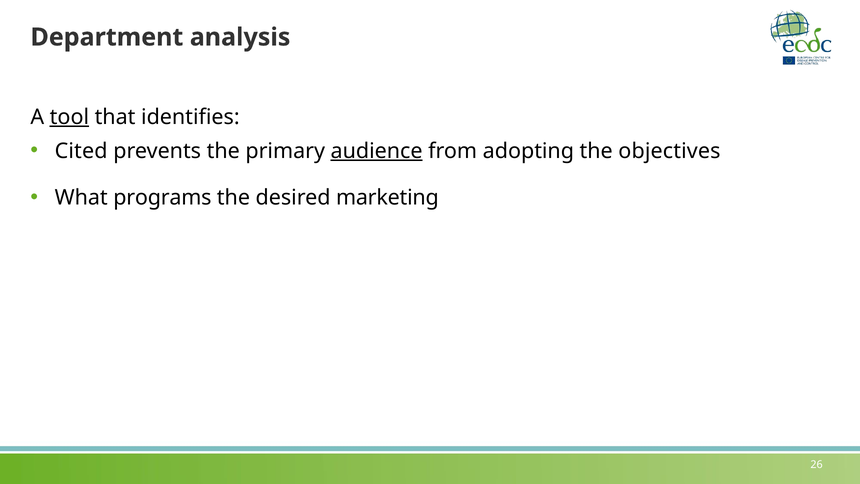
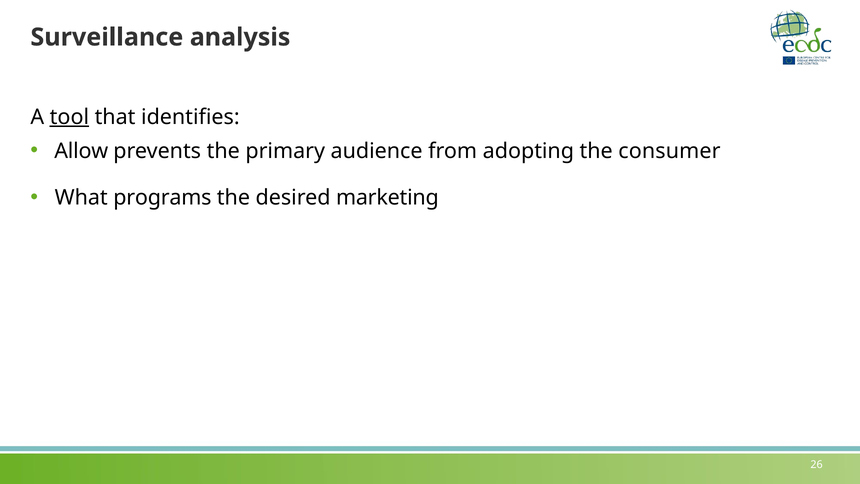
Department: Department -> Surveillance (107, 37)
Cited: Cited -> Allow (81, 151)
audience underline: present -> none (377, 151)
objectives: objectives -> consumer (669, 151)
